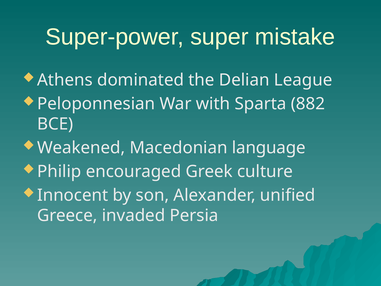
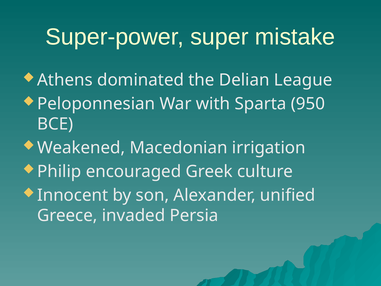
882: 882 -> 950 (308, 104)
language: language -> irrigation (269, 148)
